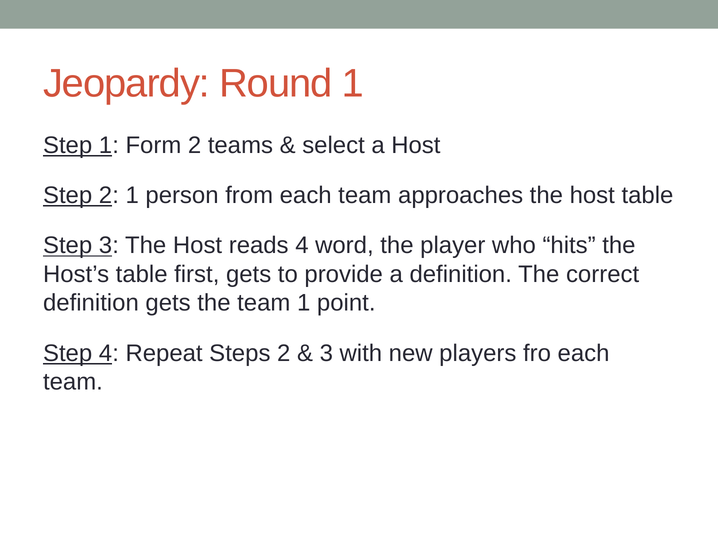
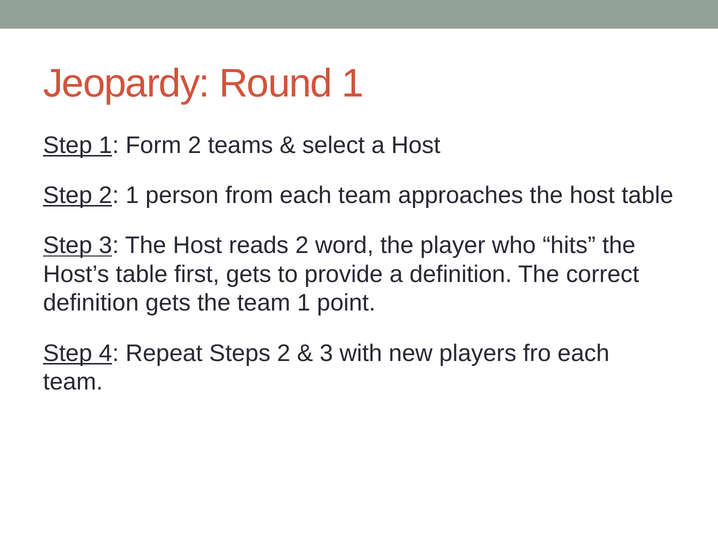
reads 4: 4 -> 2 (302, 246)
